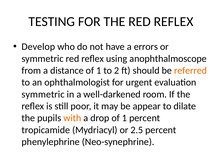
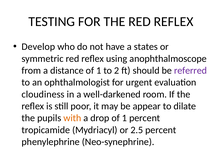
errors: errors -> states (146, 47)
referred colour: orange -> purple (190, 70)
symmetric: symmetric -> cloudiness (43, 94)
